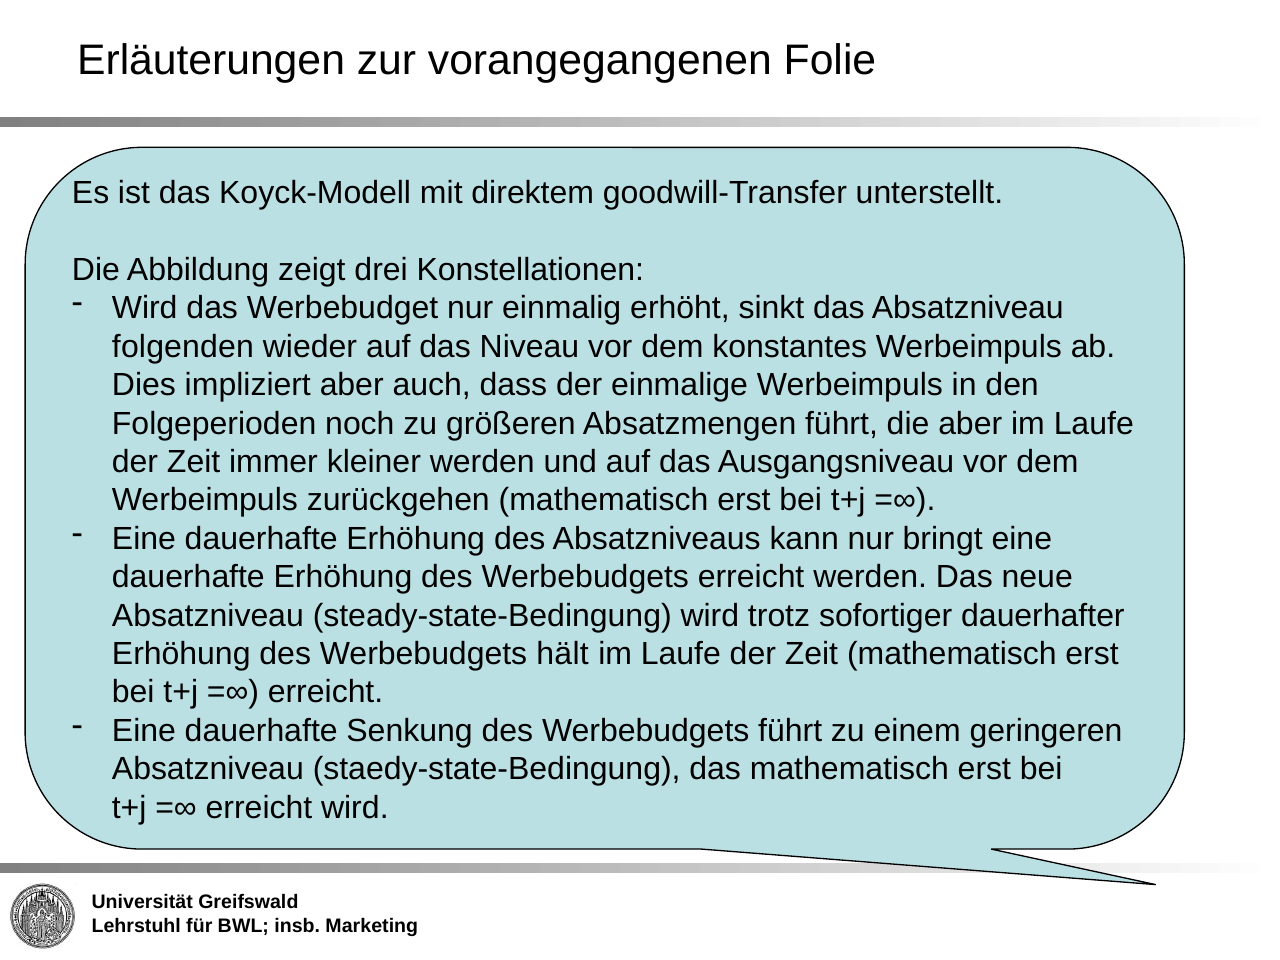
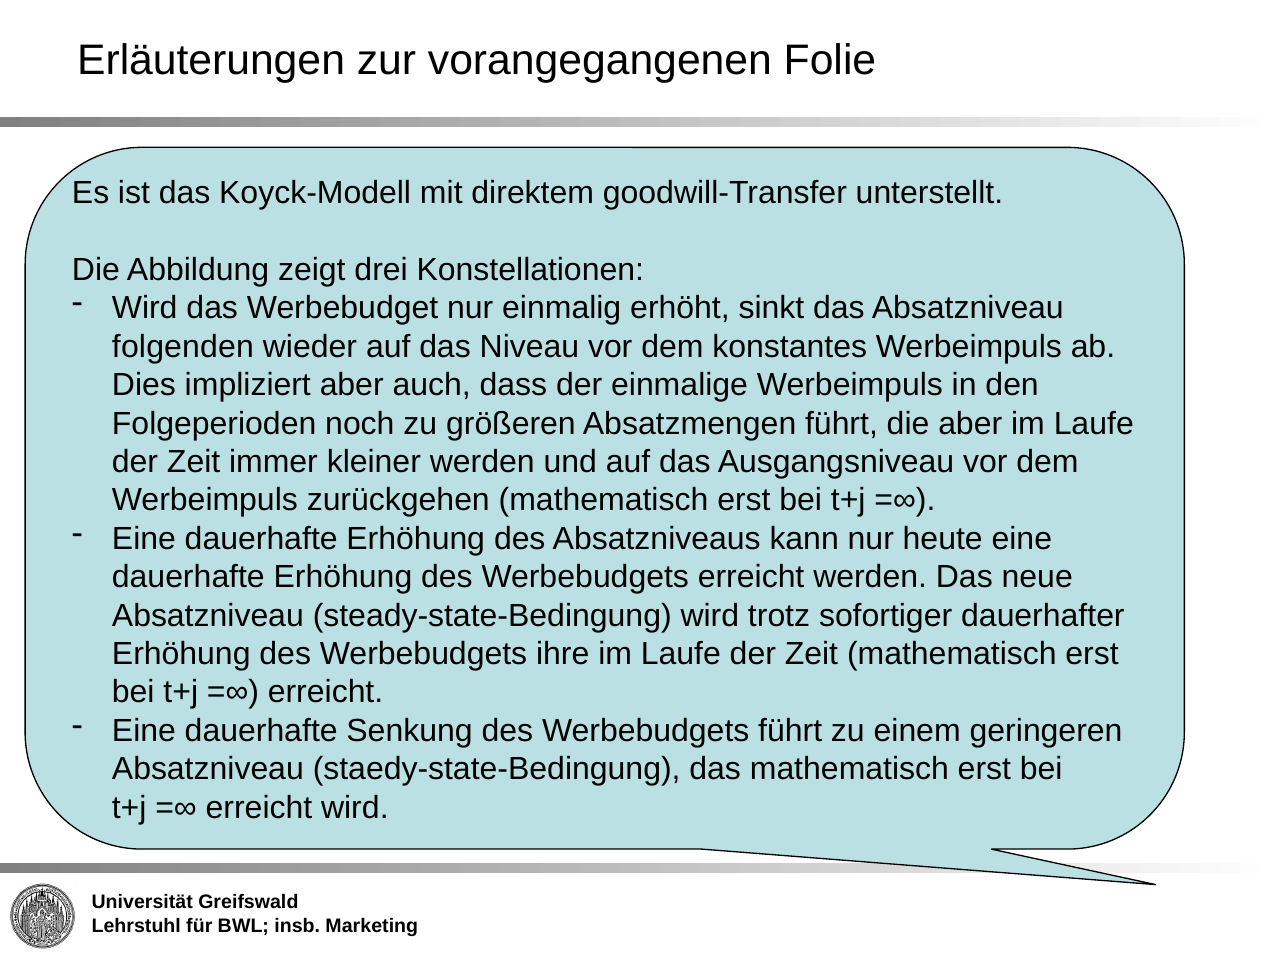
bringt: bringt -> heute (943, 539)
hält: hält -> ihre (563, 654)
